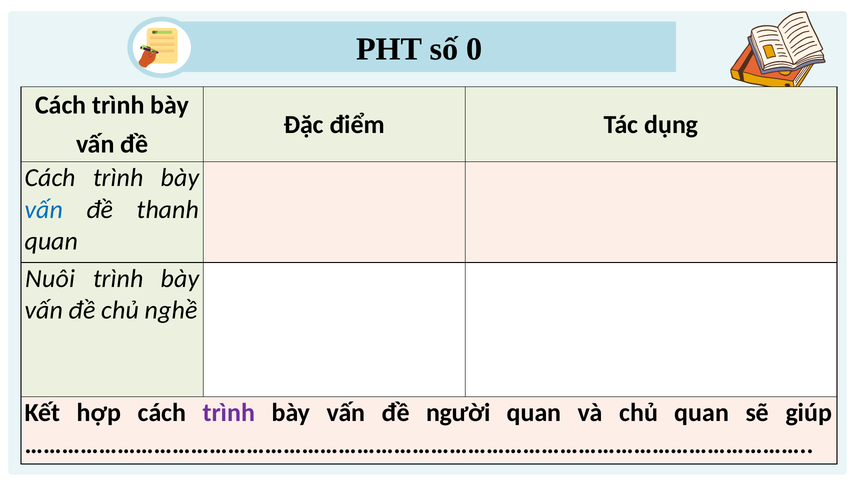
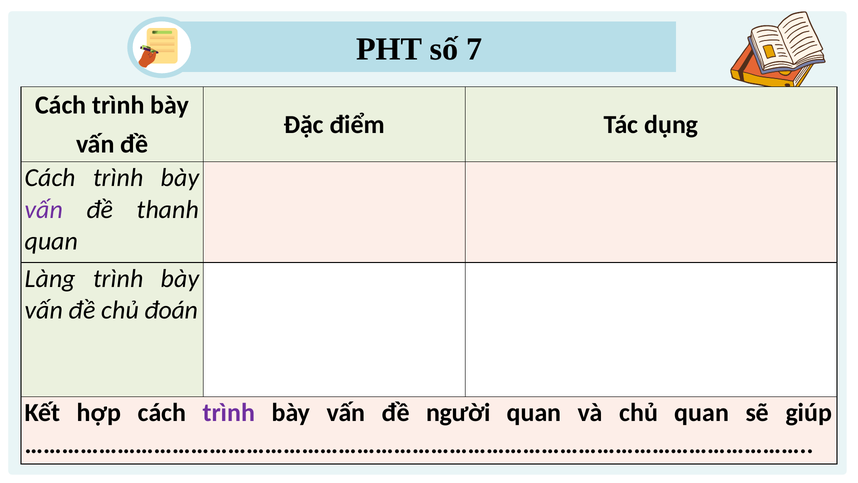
0: 0 -> 7 (474, 49)
vấn colour: blue -> purple (44, 209)
Nuôi: Nuôi -> Làng (50, 278)
nghề: nghề -> đoán (171, 310)
